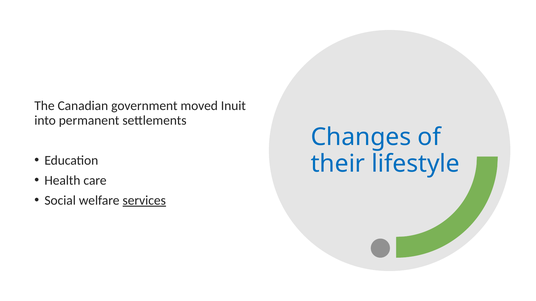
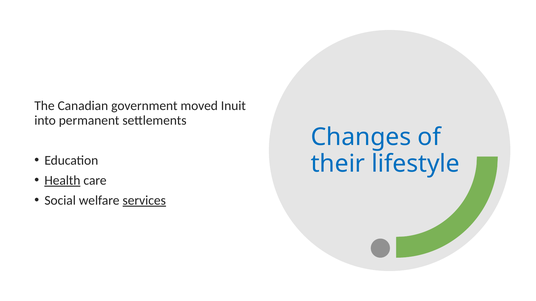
Health underline: none -> present (62, 181)
